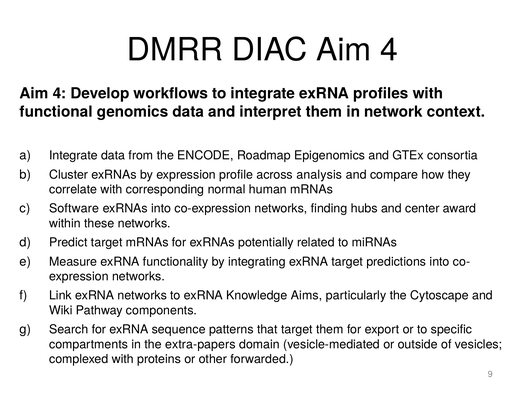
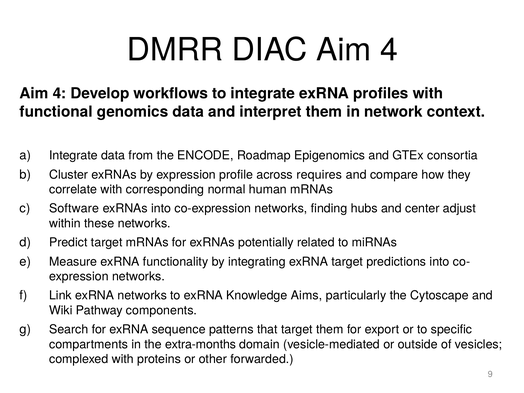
analysis: analysis -> requires (319, 175)
award: award -> adjust (459, 209)
extra-papers: extra-papers -> extra-months (201, 344)
